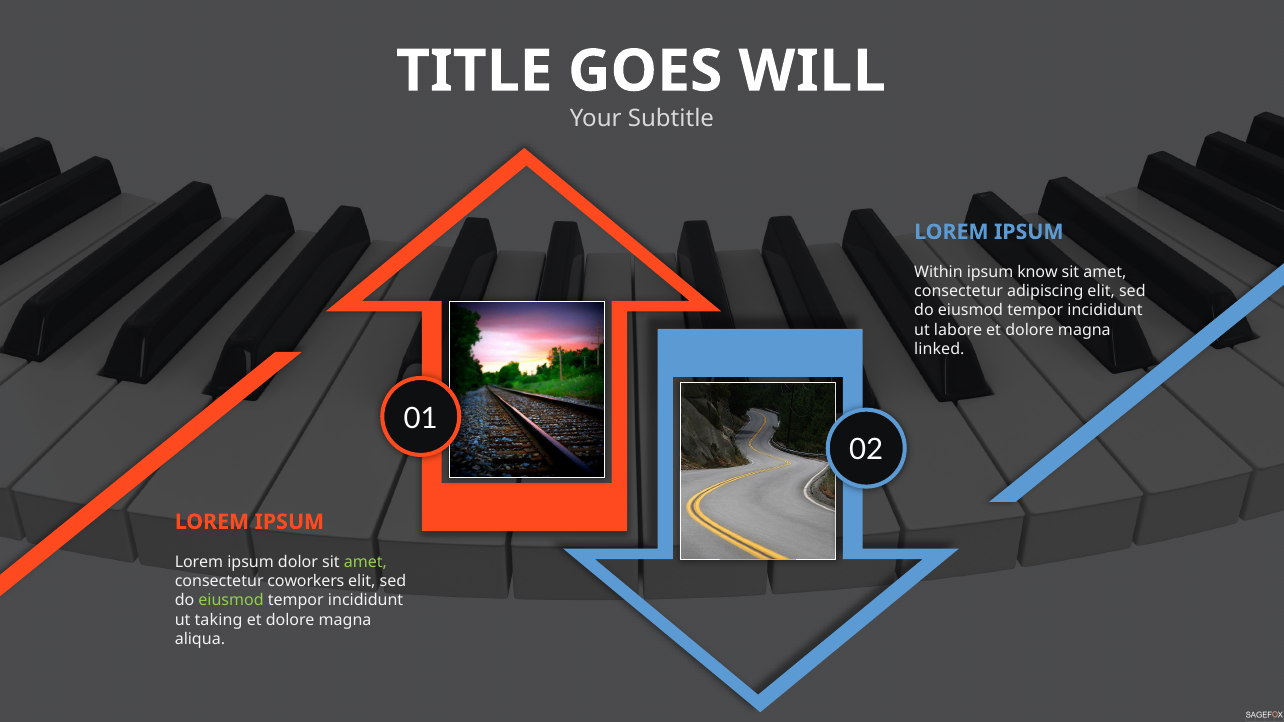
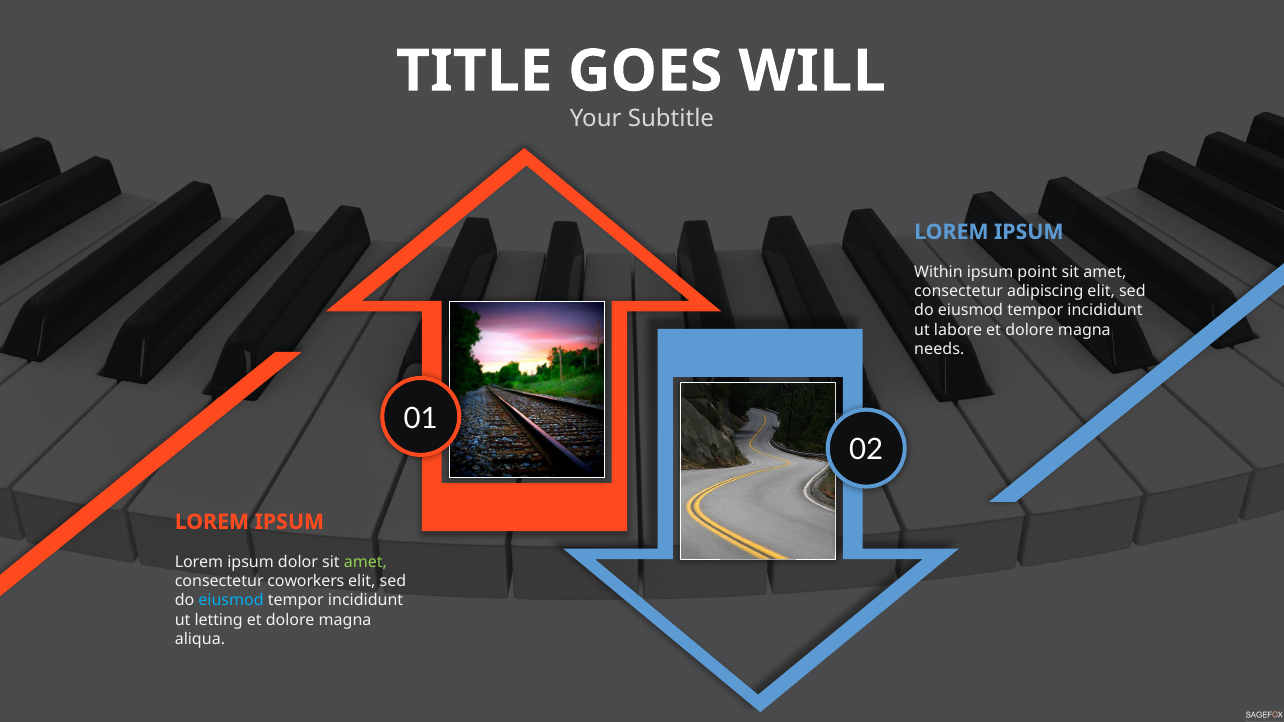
know: know -> point (1037, 272)
linked: linked -> needs (939, 349)
eiusmod colour: light green -> light blue (231, 601)
taking: taking -> letting (219, 620)
